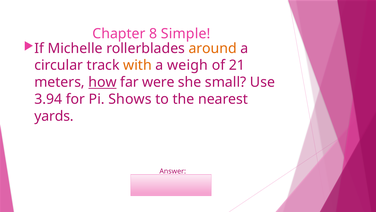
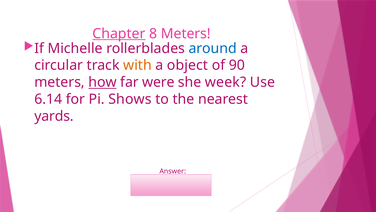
Chapter underline: none -> present (119, 34)
8 Simple: Simple -> Meters (186, 34)
around colour: orange -> blue (213, 48)
weigh: weigh -> object (188, 65)
21: 21 -> 90 (237, 65)
small: small -> week (226, 82)
3.94: 3.94 -> 6.14 (48, 99)
